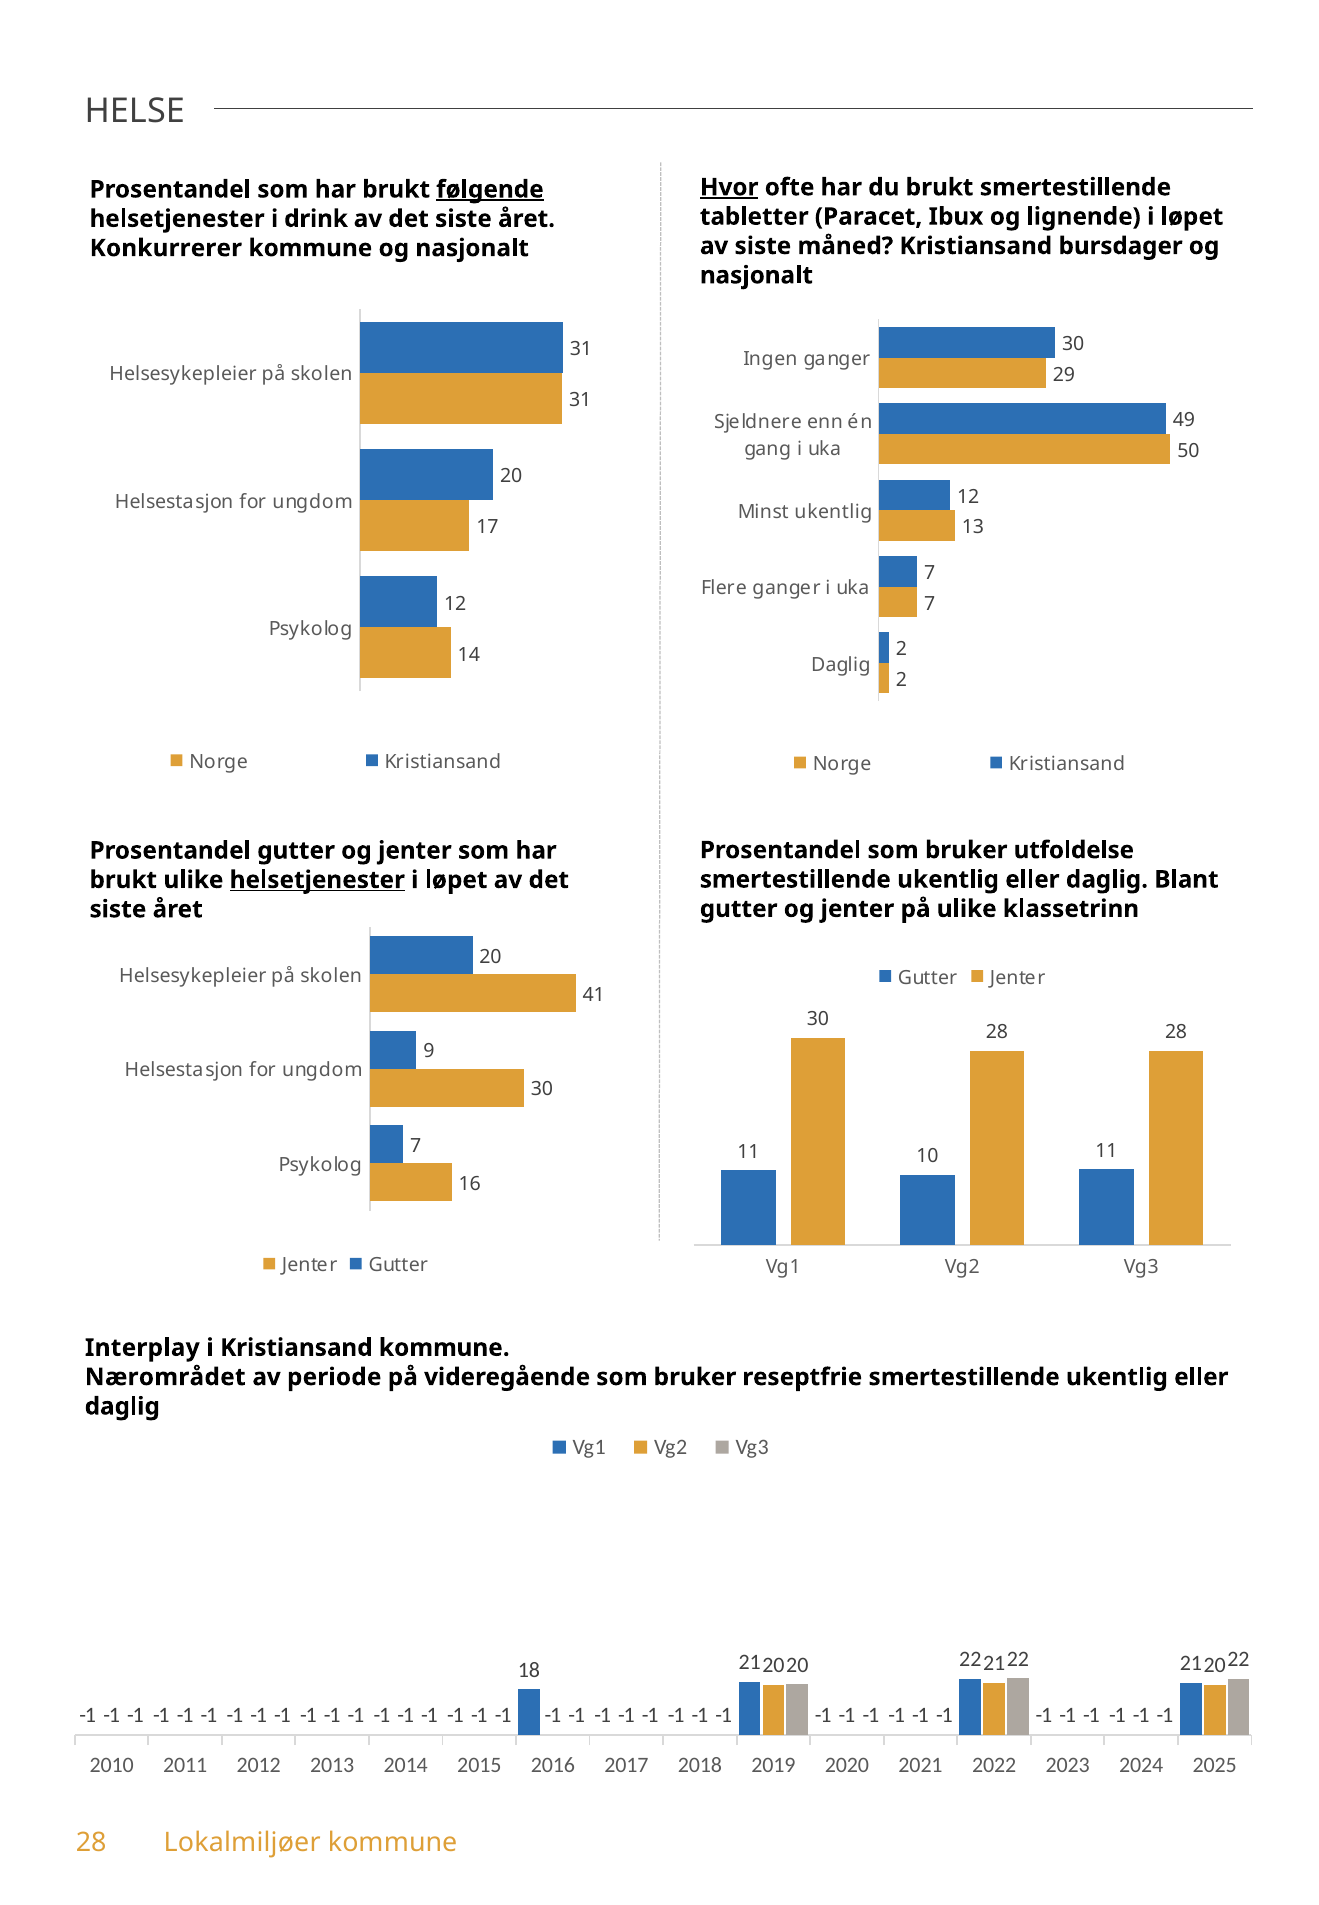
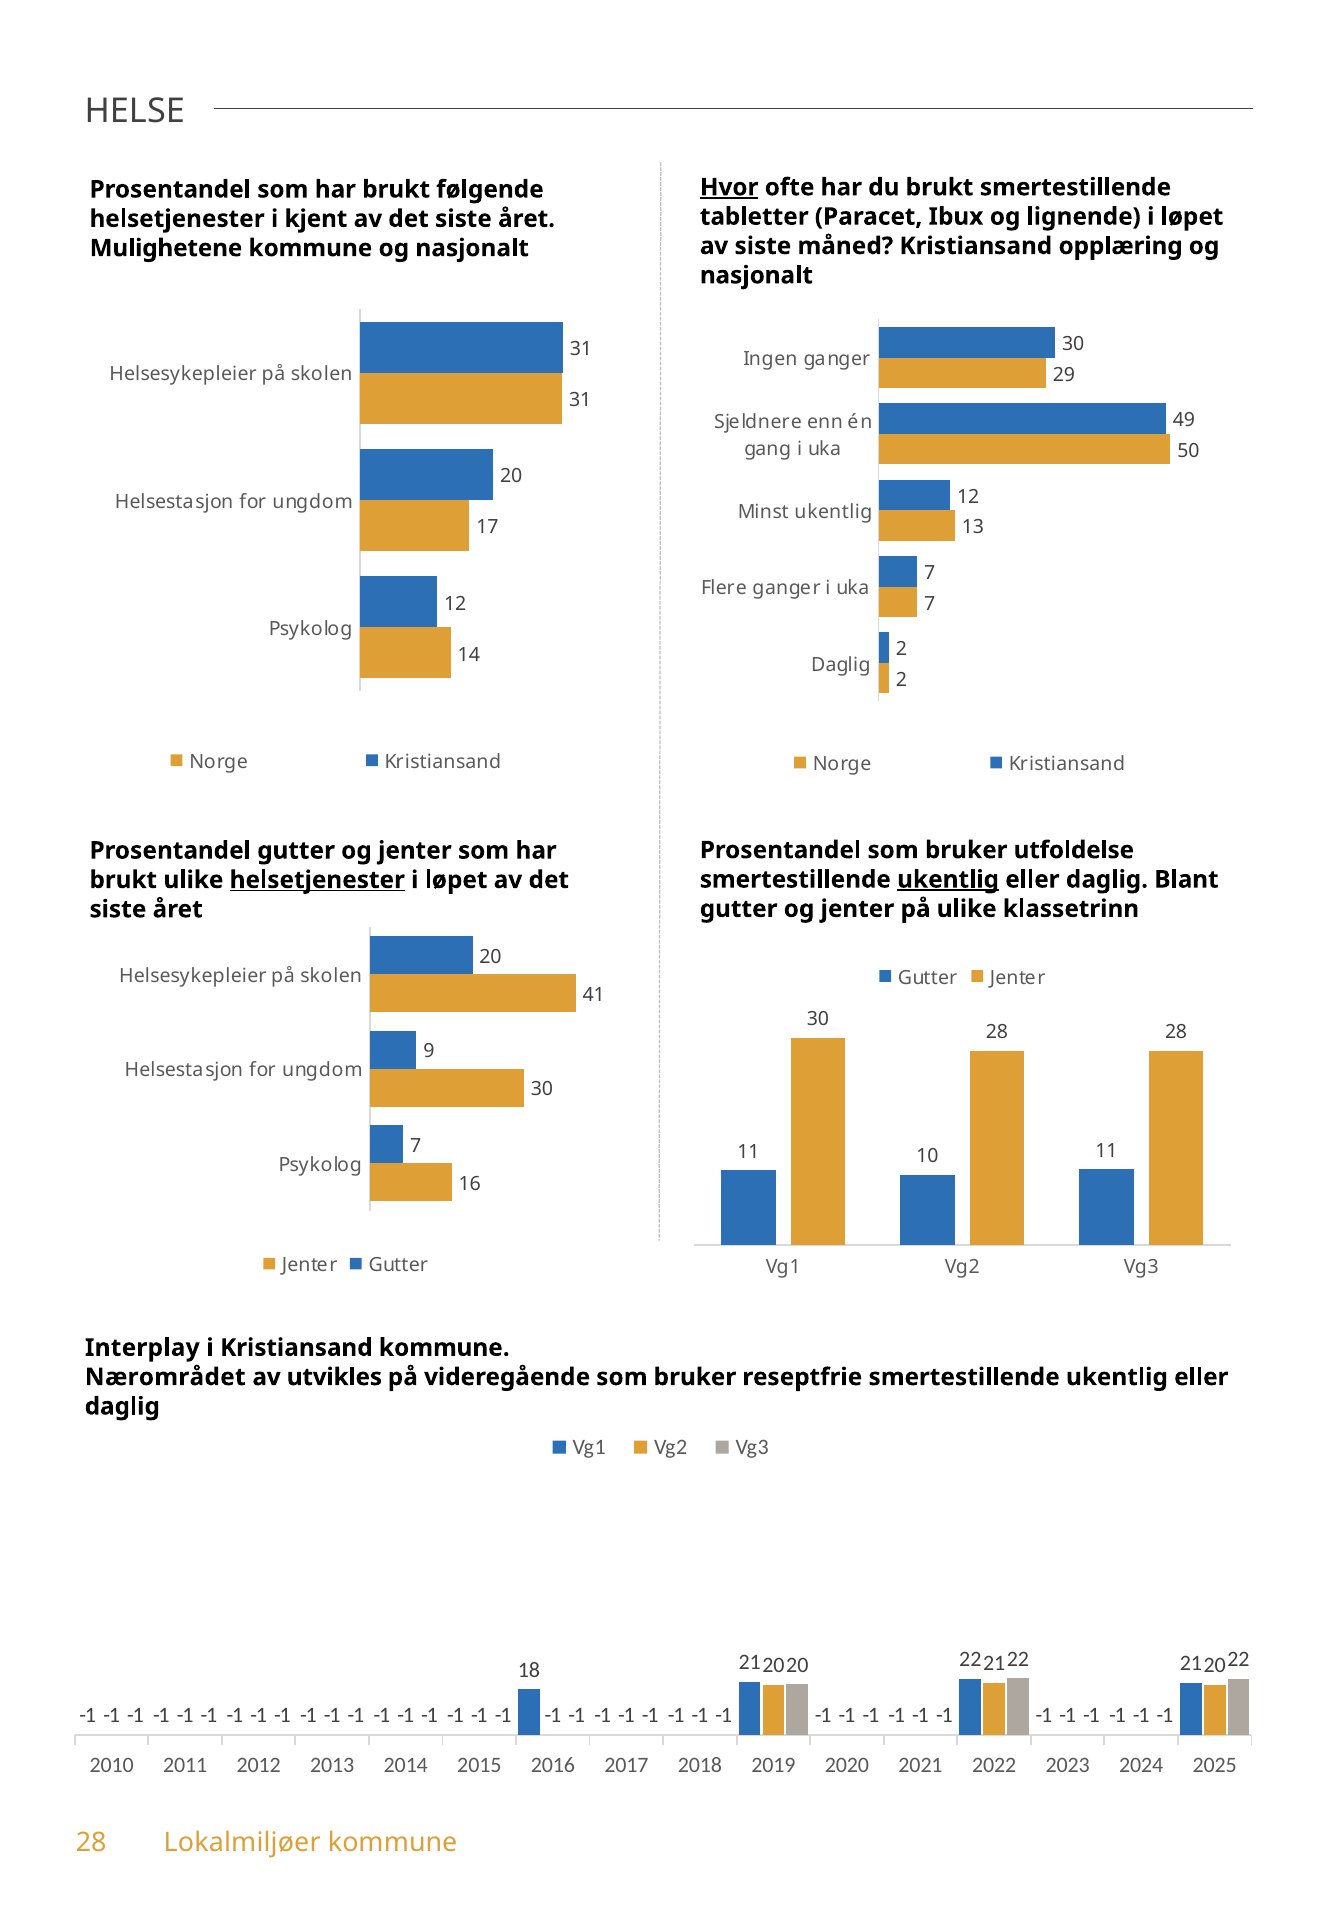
følgende underline: present -> none (490, 189)
drink: drink -> kjent (316, 219)
bursdager: bursdager -> opplæring (1121, 246)
Konkurrerer: Konkurrerer -> Mulighetene (166, 248)
ukentlig underline: none -> present (948, 880)
periode: periode -> utvikles (334, 1377)
